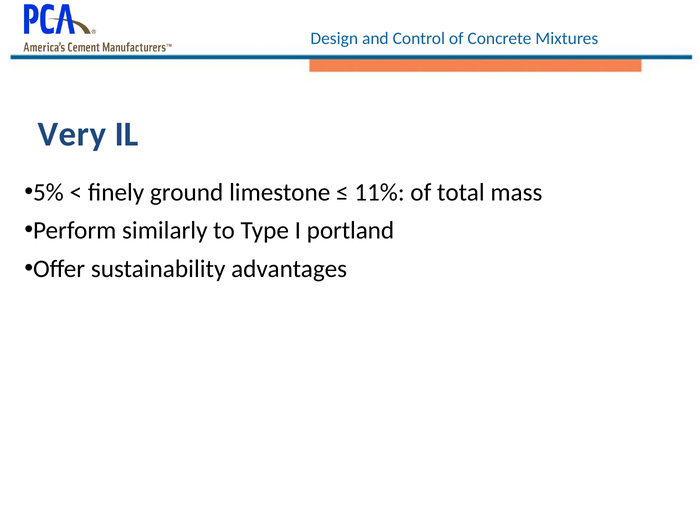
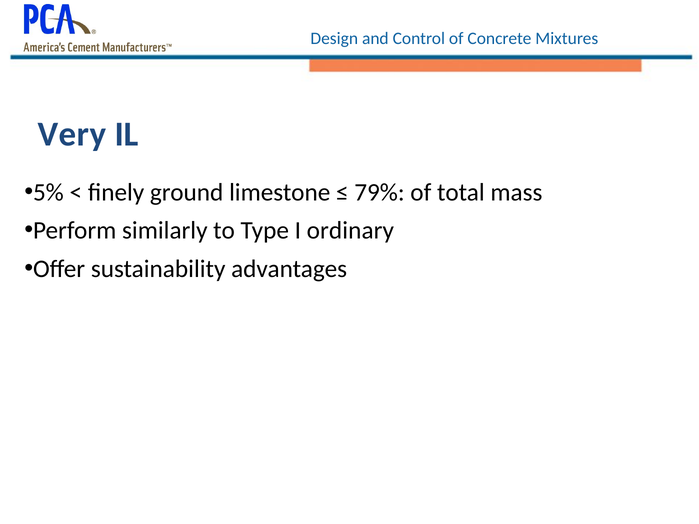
11%: 11% -> 79% (379, 192)
portland: portland -> ordinary (350, 231)
